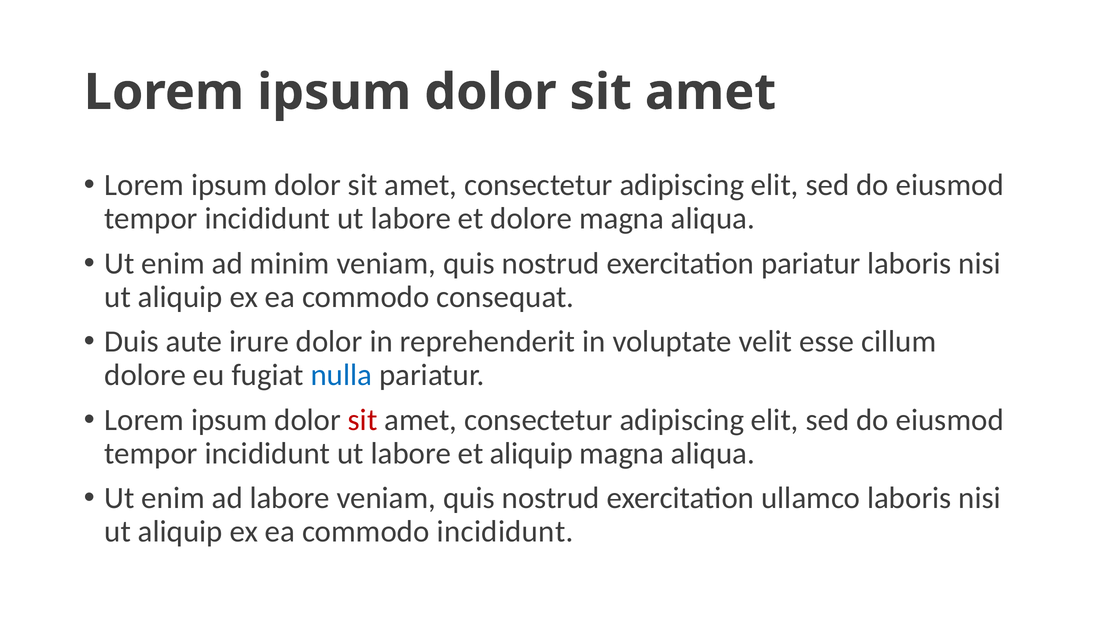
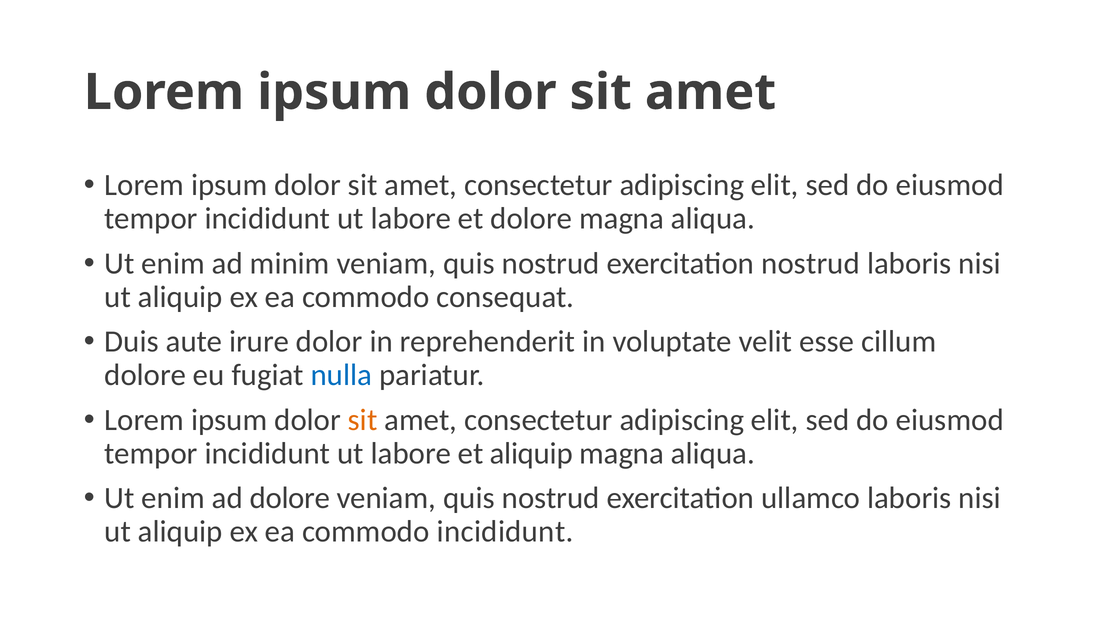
exercitation pariatur: pariatur -> nostrud (811, 264)
sit colour: red -> orange (363, 420)
ad labore: labore -> dolore (290, 498)
